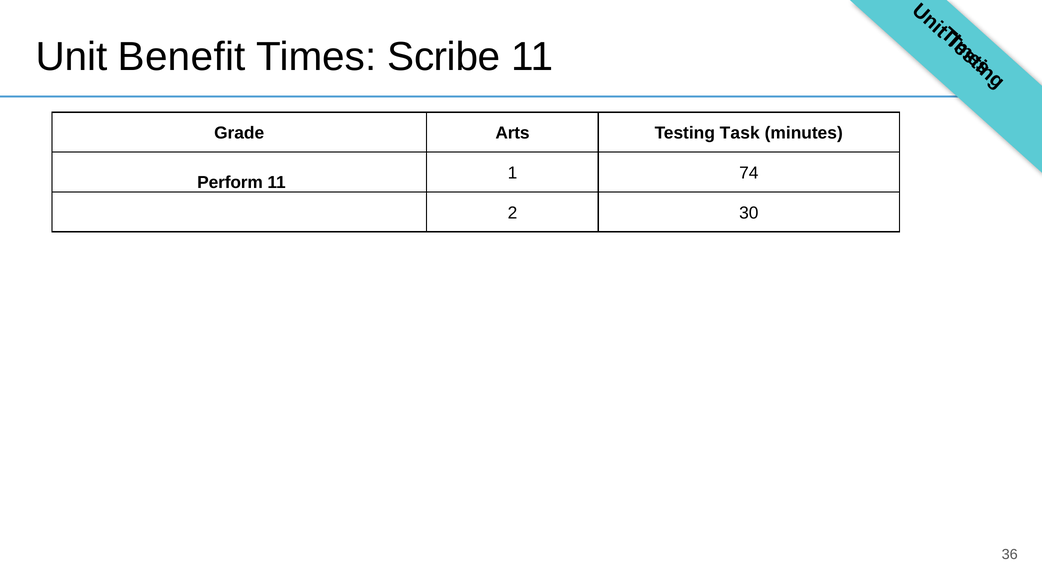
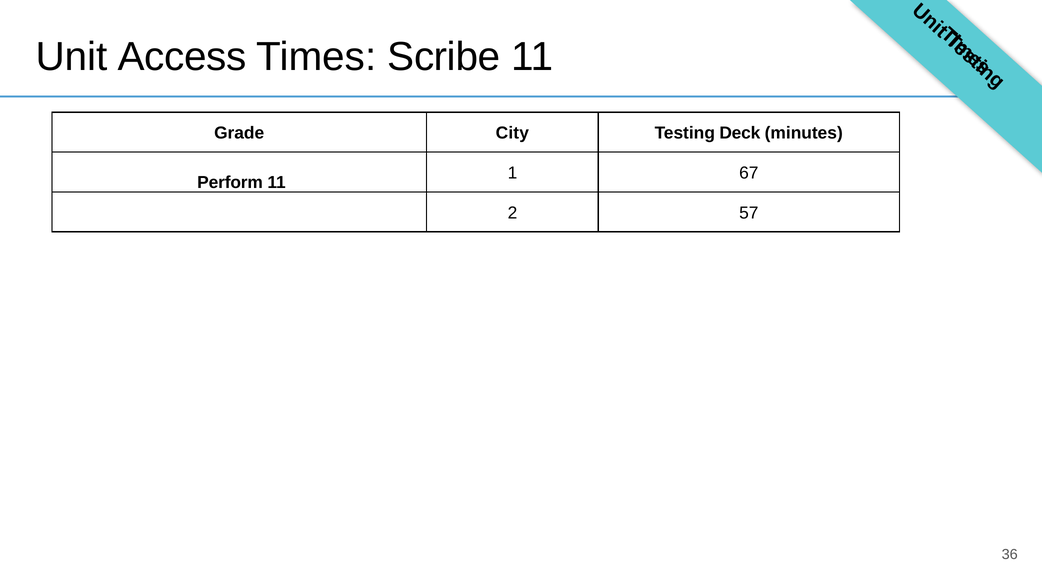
Benefit: Benefit -> Access (182, 57)
Arts: Arts -> City (512, 133)
Task: Task -> Deck (740, 133)
74: 74 -> 67 (749, 173)
30: 30 -> 57 (749, 213)
